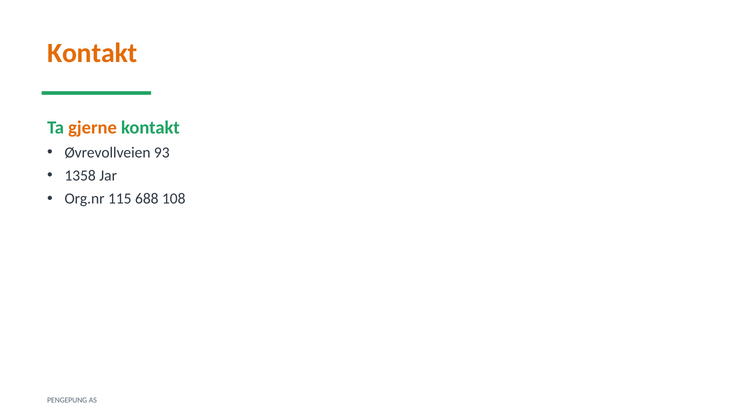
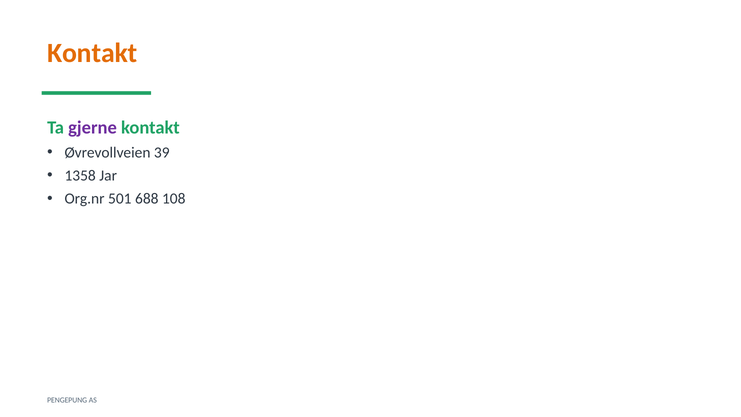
gjerne colour: orange -> purple (93, 128)
93: 93 -> 39 (162, 152)
115: 115 -> 501 (120, 199)
